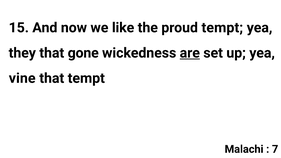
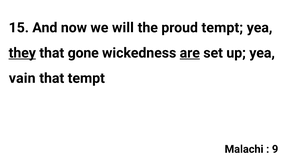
like: like -> will (123, 28)
they underline: none -> present (22, 53)
vine: vine -> vain (22, 78)
7: 7 -> 9 (275, 149)
